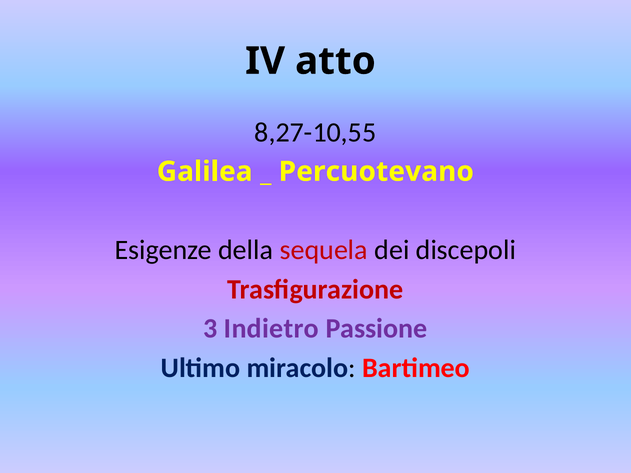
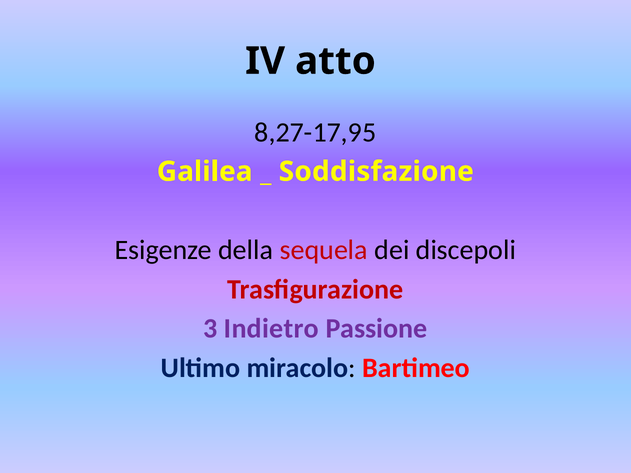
8,27-10,55: 8,27-10,55 -> 8,27-17,95 (315, 132)
Percuotevano: Percuotevano -> Soddisfazione (376, 172)
